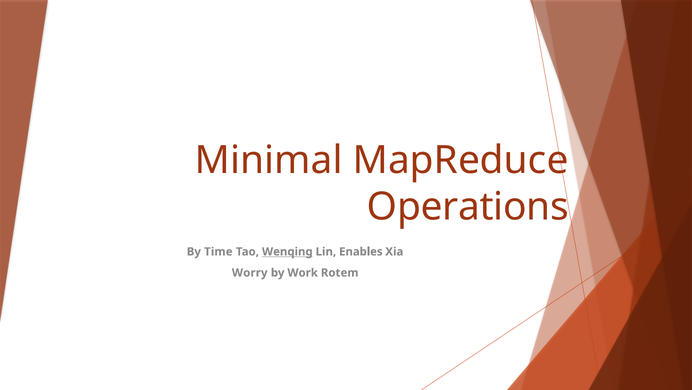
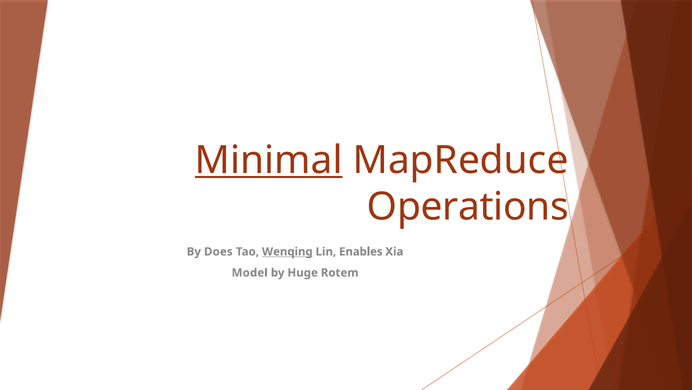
Minimal underline: none -> present (269, 160)
Time: Time -> Does (218, 251)
Worry: Worry -> Model (250, 272)
Work: Work -> Huge (303, 272)
